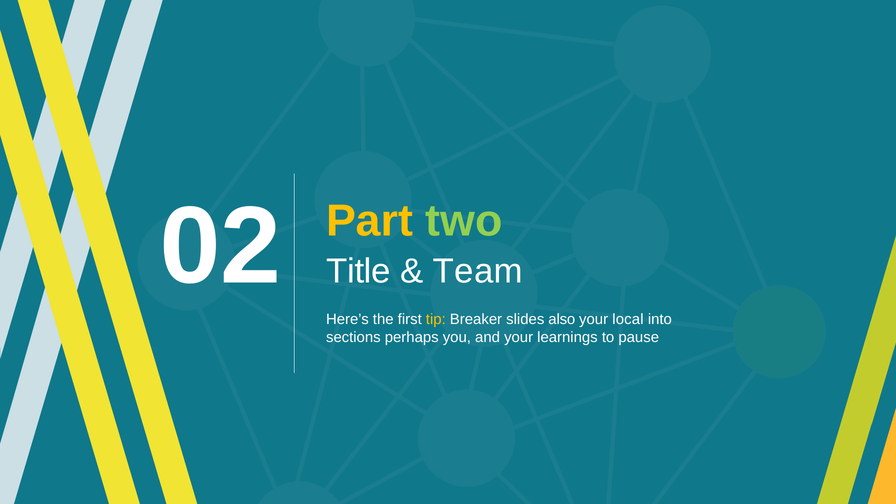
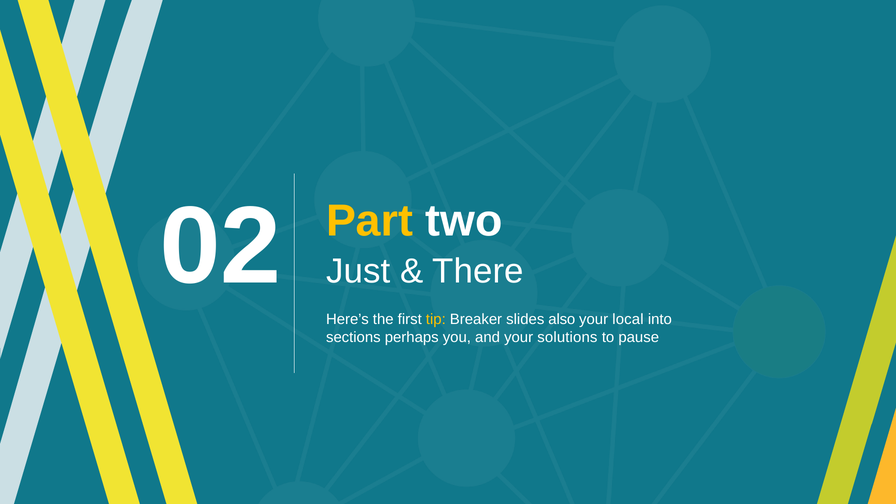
Title: Title -> Just (358, 271)
Team: Team -> There (478, 271)
two colour: light green -> white (464, 221)
learnings: learnings -> solutions (567, 337)
